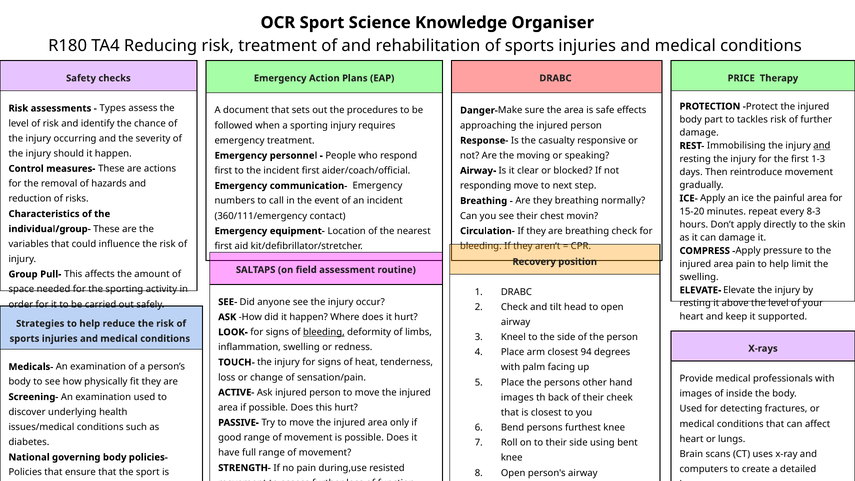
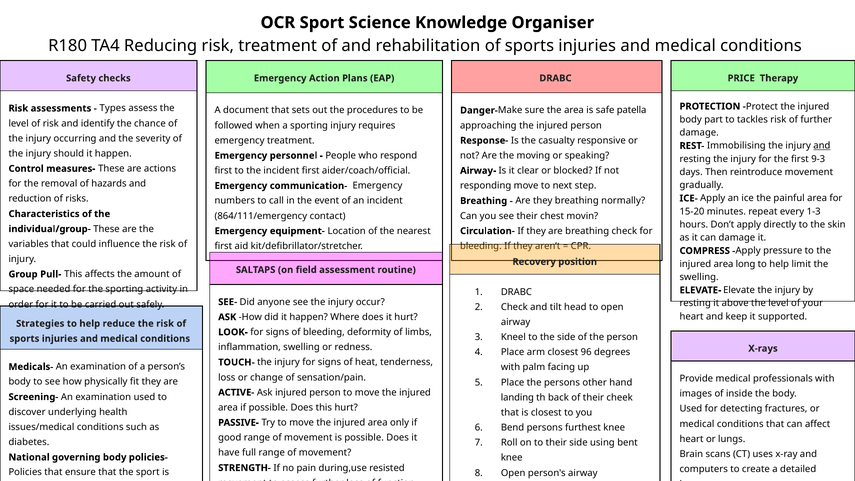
effects: effects -> patella (632, 110)
1-3: 1-3 -> 9-3 (818, 159)
8-3: 8-3 -> 1-3 (814, 211)
360/111/emergency: 360/111/emergency -> 864/111/emergency (261, 216)
area pain: pain -> long (746, 264)
bleeding underline: present -> none (324, 332)
94: 94 -> 96 (586, 352)
images: images -> landing (517, 397)
